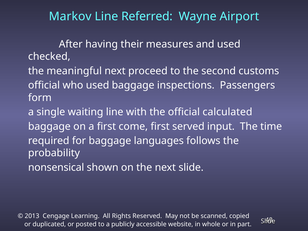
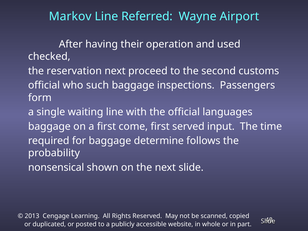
measures: measures -> operation (170, 44)
meaningful: meaningful -> reservation (74, 71)
who used: used -> such (97, 85)
calculated: calculated -> languages (228, 112)
languages: languages -> determine (159, 141)
